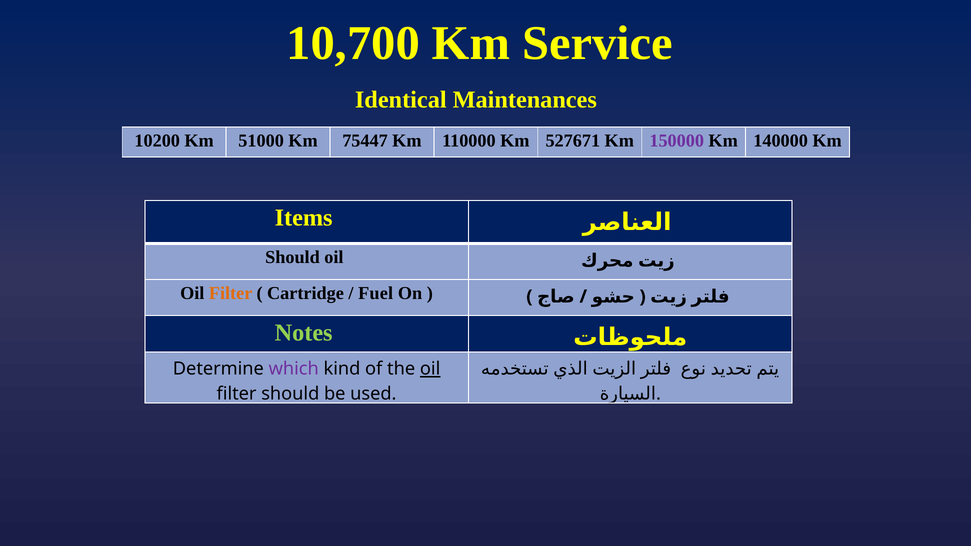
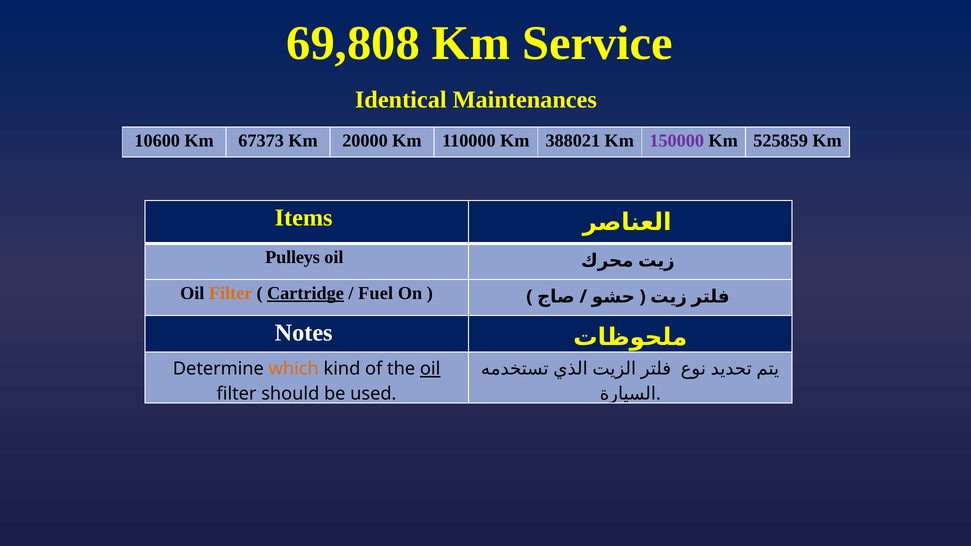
10,700: 10,700 -> 69,808 (353, 43)
10200: 10200 -> 10600 (157, 141)
51000: 51000 -> 67373 (261, 141)
75447: 75447 -> 20000 (365, 141)
527671: 527671 -> 388021 (573, 141)
140000: 140000 -> 525859 (781, 141)
Should: Should -> Pulleys (293, 258)
Cartridge underline: none -> present (305, 293)
Notes colour: light green -> white (304, 333)
which colour: purple -> orange (294, 369)
